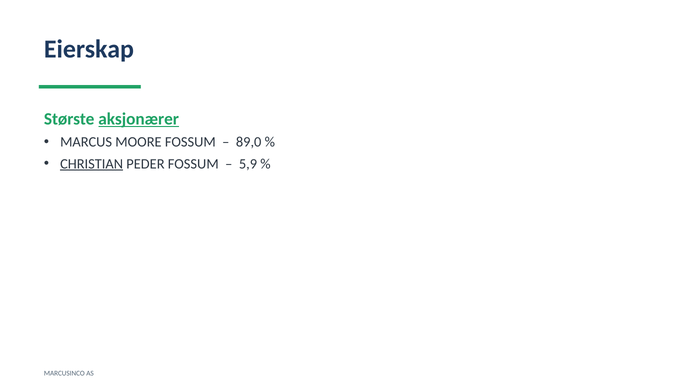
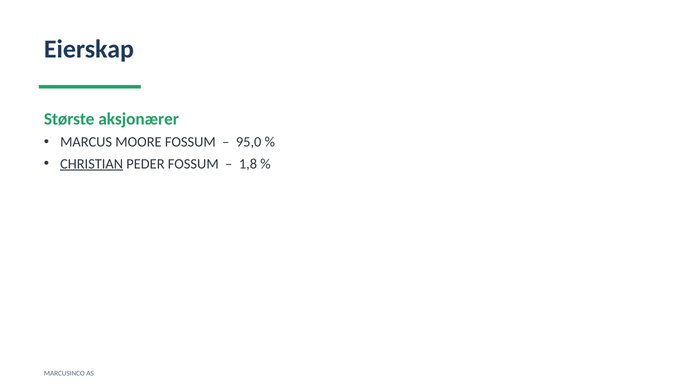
aksjonærer underline: present -> none (139, 119)
89,0: 89,0 -> 95,0 (249, 142)
5,9: 5,9 -> 1,8 (248, 164)
